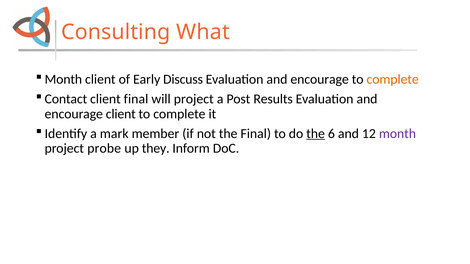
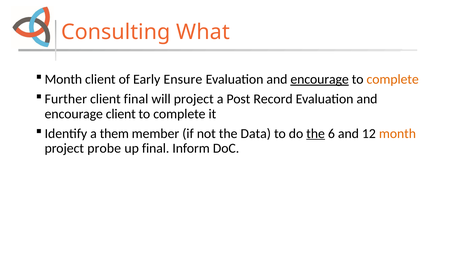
Discuss: Discuss -> Ensure (183, 79)
encourage underline: none -> present (320, 79)
Contact: Contact -> Further (66, 99)
Results: Results -> Record (273, 99)
mark: mark -> them (114, 134)
the Final: Final -> Data (256, 134)
month colour: purple -> orange (397, 134)
up they: they -> final (156, 148)
